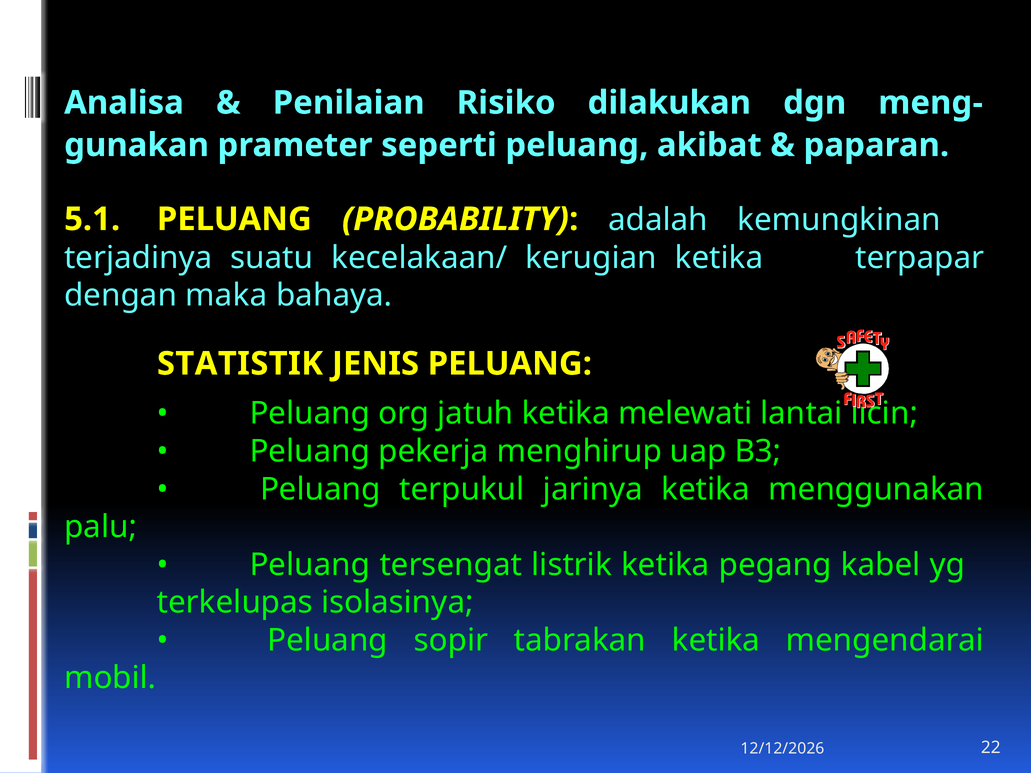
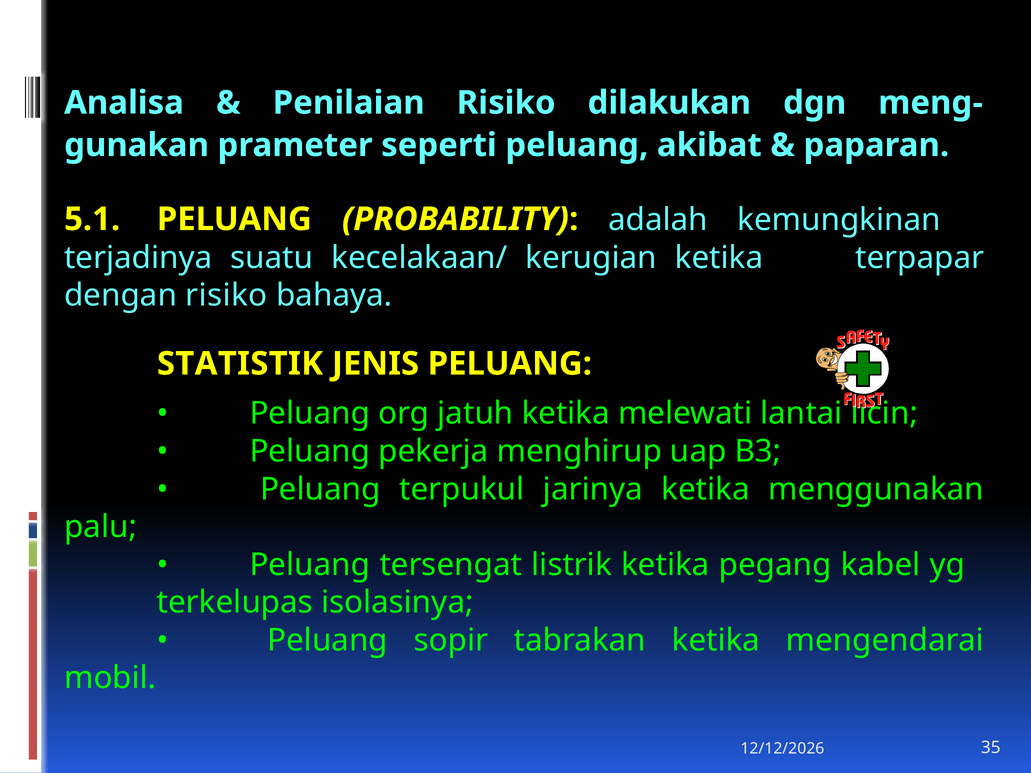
dengan maka: maka -> risiko (226, 296)
22: 22 -> 35 (991, 748)
